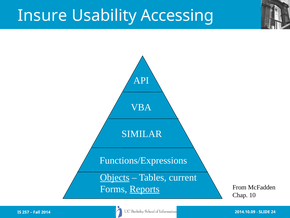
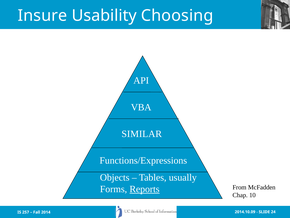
Accessing: Accessing -> Choosing (177, 16)
Objects underline: present -> none (115, 177)
current: current -> usually (183, 177)
